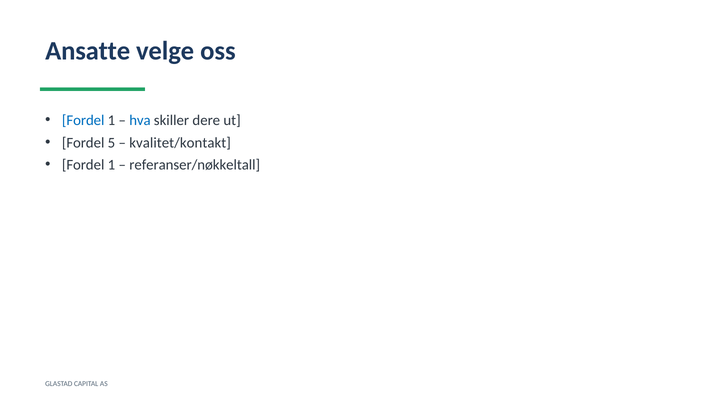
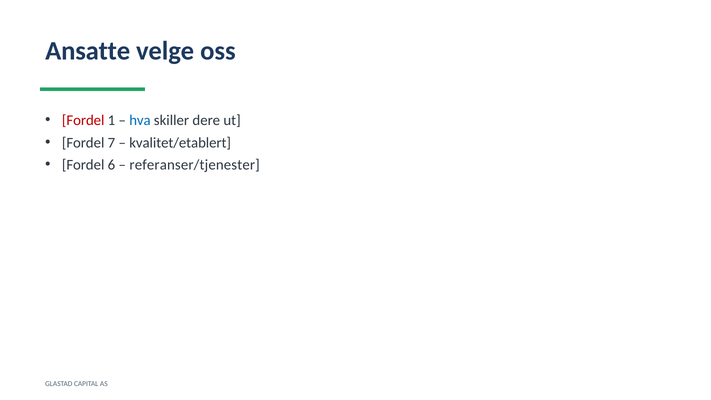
Fordel colour: blue -> red (83, 120)
5: 5 -> 7 (111, 143)
kvalitet/kontakt: kvalitet/kontakt -> kvalitet/etablert (180, 143)
1: 1 -> 6 (111, 165)
referanser/nøkkeltall: referanser/nøkkeltall -> referanser/tjenester (195, 165)
